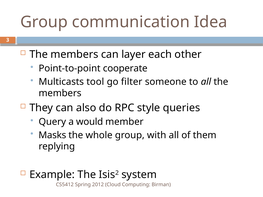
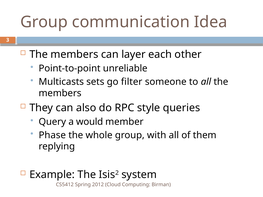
cooperate: cooperate -> unreliable (125, 68)
tool: tool -> sets (95, 82)
Masks: Masks -> Phase (52, 135)
